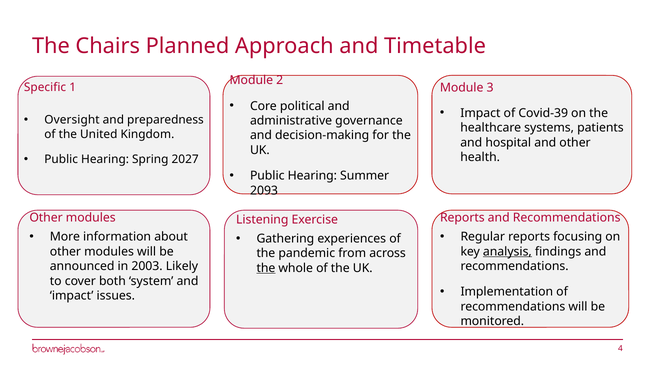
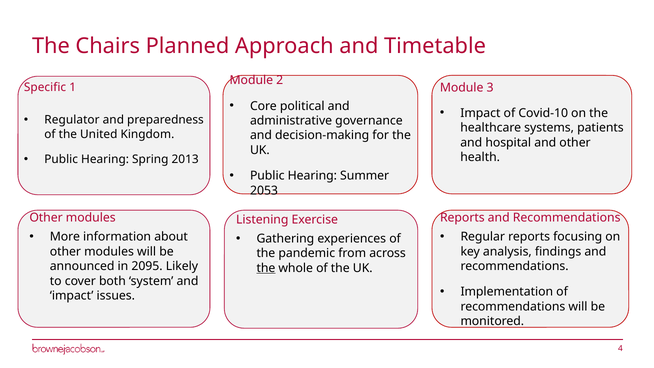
Covid-39: Covid-39 -> Covid-10 (543, 113)
Oversight: Oversight -> Regulator (72, 120)
2027: 2027 -> 2013 (185, 159)
2093: 2093 -> 2053 (264, 190)
analysis underline: present -> none (507, 251)
2003: 2003 -> 2095 (147, 266)
